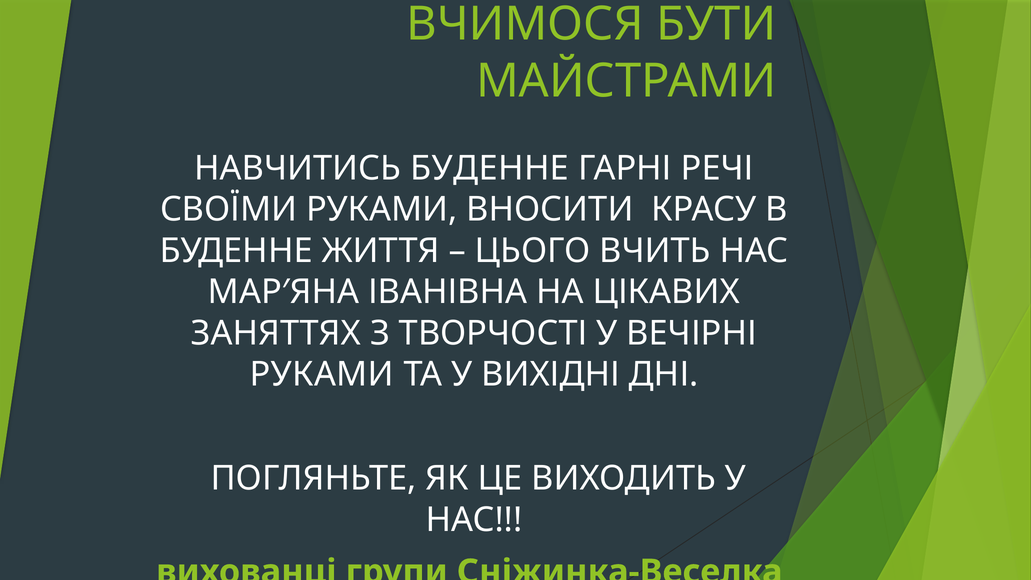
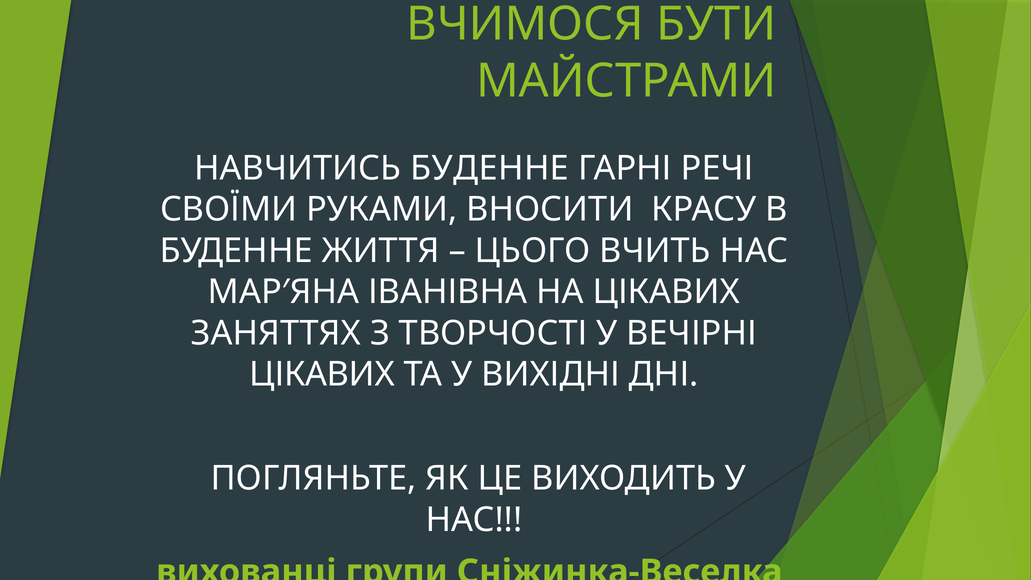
РУКАМИ: РУКАМИ -> ЦІКАВИХ (322, 375)
